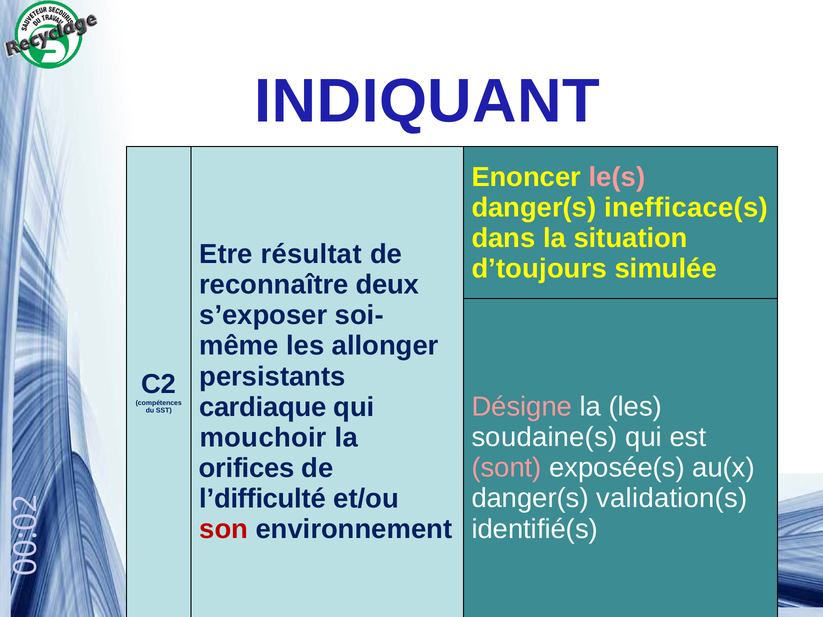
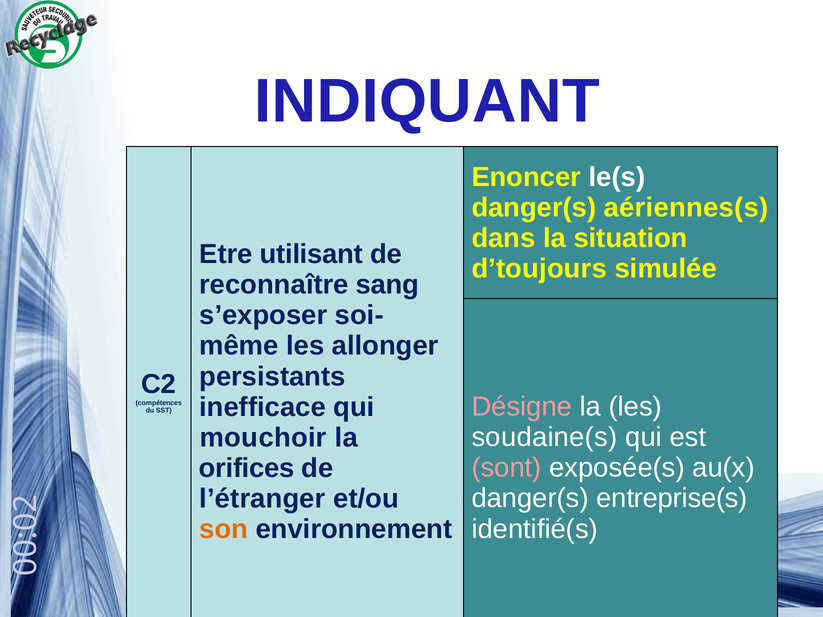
le(s colour: pink -> white (617, 177)
inefficace(s: inefficace(s -> aériennes(s (686, 208)
résultat: résultat -> utilisant (311, 254)
deux: deux -> sang (388, 285)
cardiaque: cardiaque -> inefficace (263, 407)
validation(s: validation(s -> entreprise(s (672, 499)
l’difficulté: l’difficulté -> l’étranger (262, 499)
son colour: red -> orange (224, 530)
